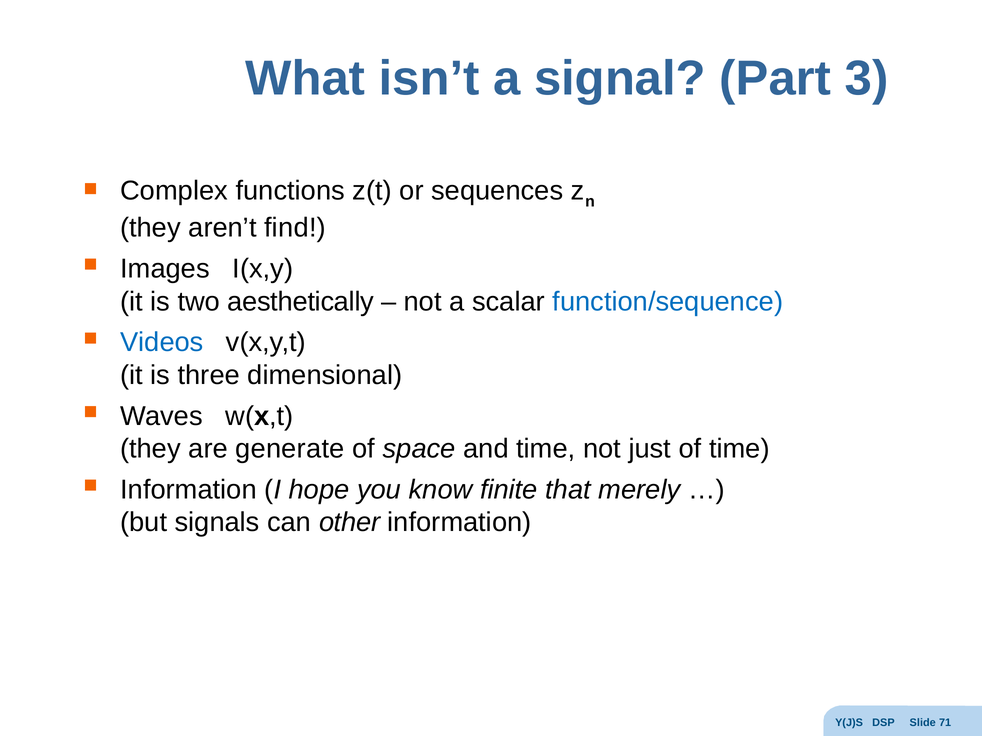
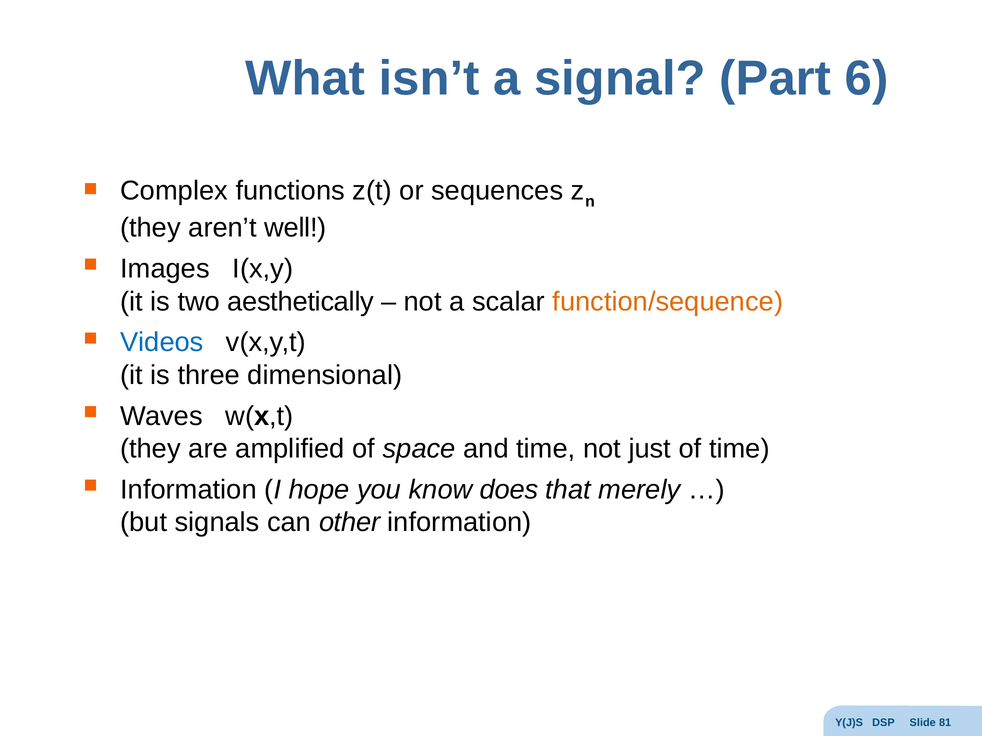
3: 3 -> 6 (867, 79)
find: find -> well (295, 228)
function/sequence colour: blue -> orange (668, 302)
generate: generate -> amplified (290, 449)
finite: finite -> does (509, 490)
71: 71 -> 81 (945, 723)
